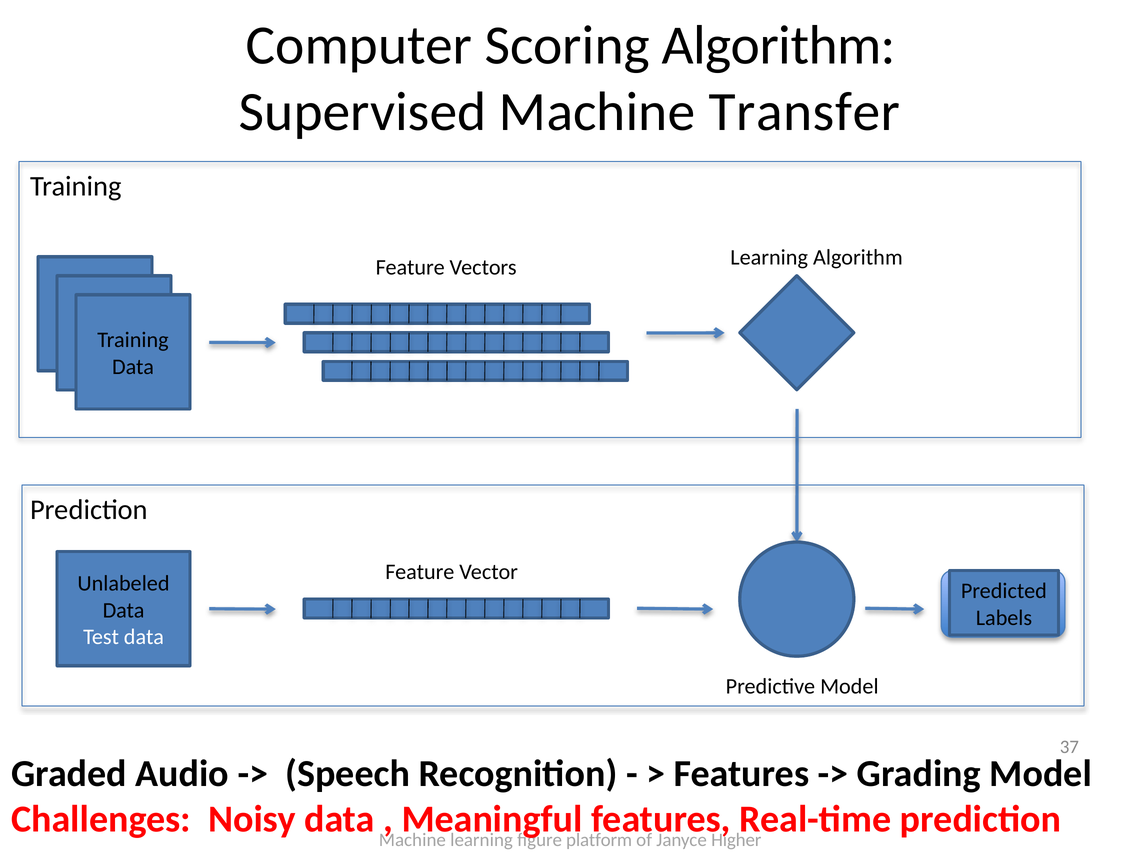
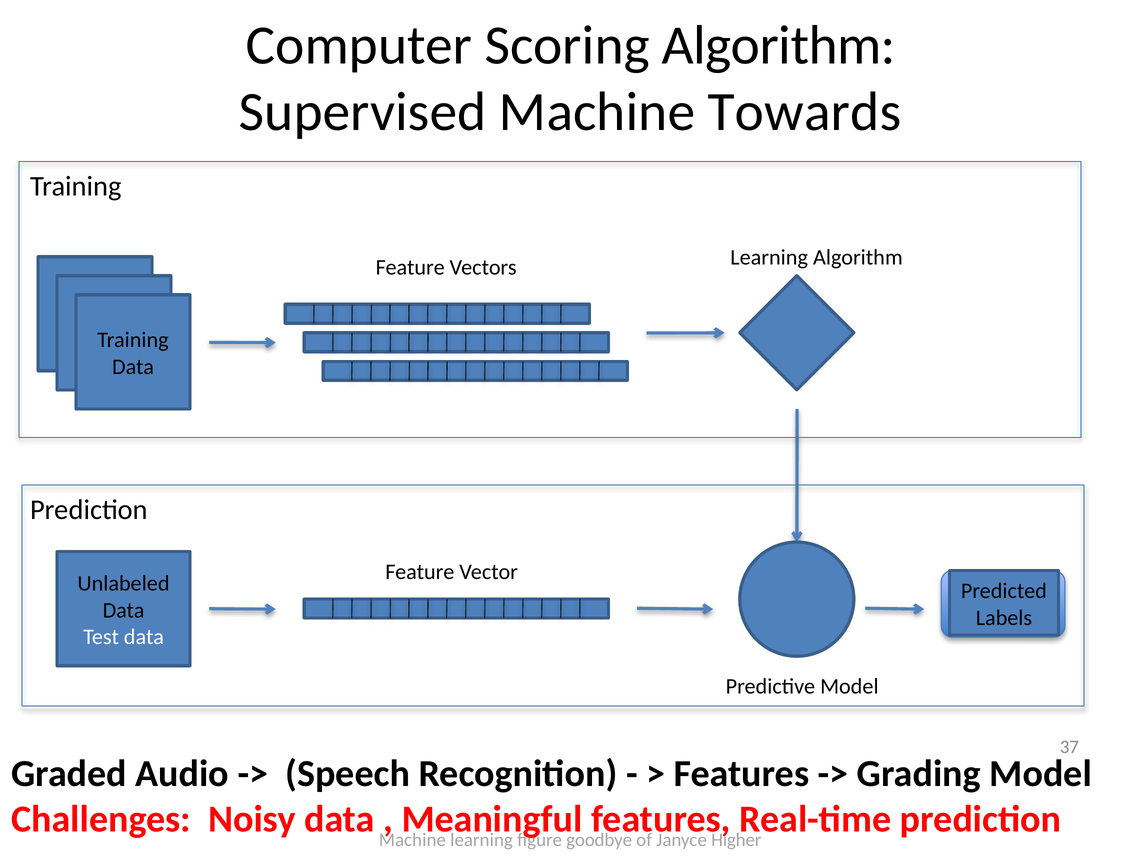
Transfer: Transfer -> Towards (805, 112)
platform: platform -> goodbye (599, 840)
